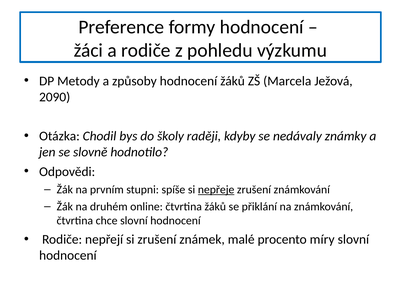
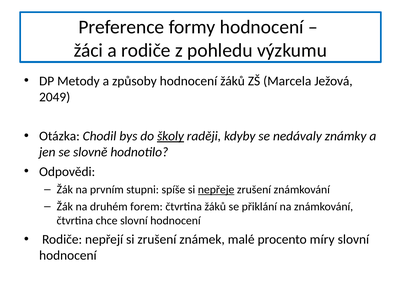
2090: 2090 -> 2049 (55, 97)
školy underline: none -> present (171, 136)
online: online -> forem (146, 207)
